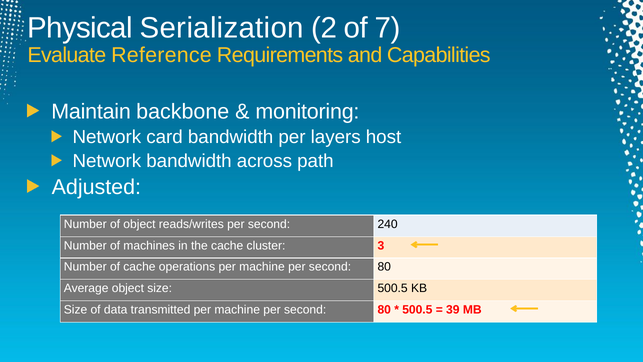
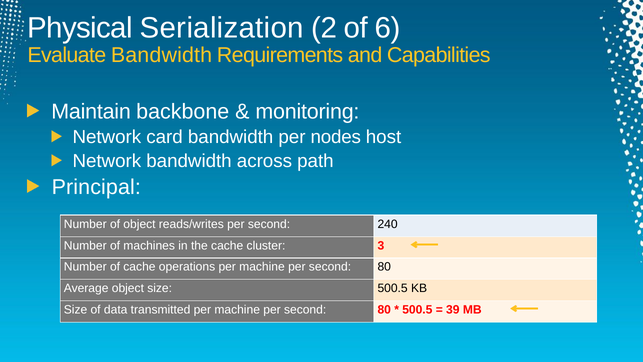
7: 7 -> 6 (388, 28)
Evaluate Reference: Reference -> Bandwidth (161, 55)
layers: layers -> nodes (336, 137)
Adjusted: Adjusted -> Principal (96, 187)
